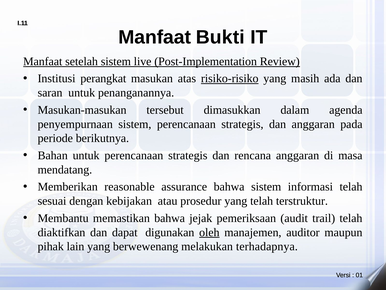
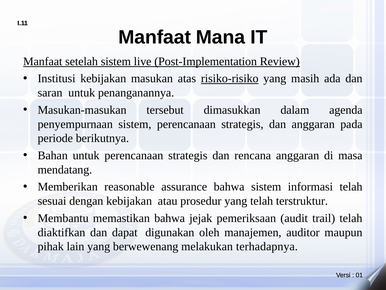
Bukti: Bukti -> Mana (220, 37)
Institusi perangkat: perangkat -> kebijakan (103, 78)
oleh underline: present -> none (209, 232)
